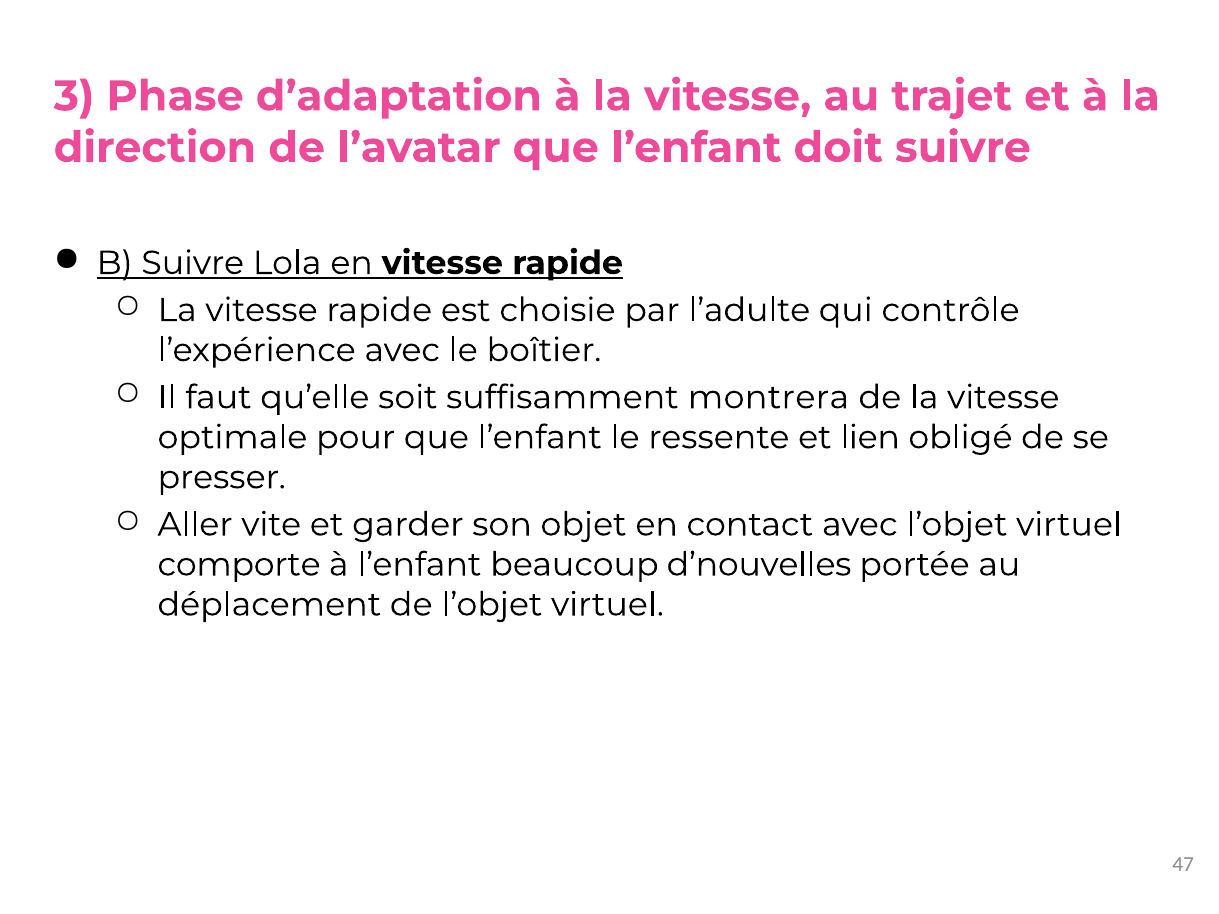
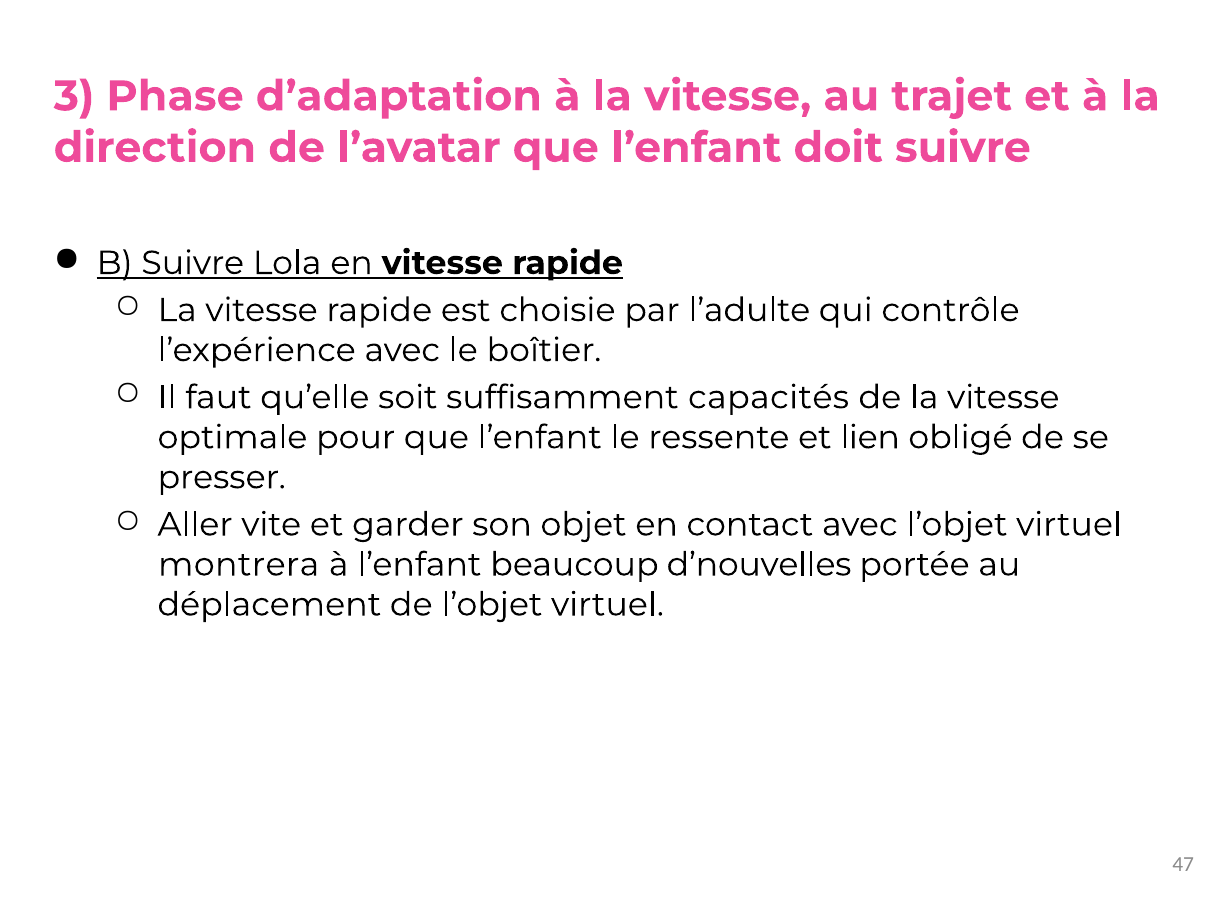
montrera: montrera -> capacités (769, 397)
comporte: comporte -> montrera (239, 565)
